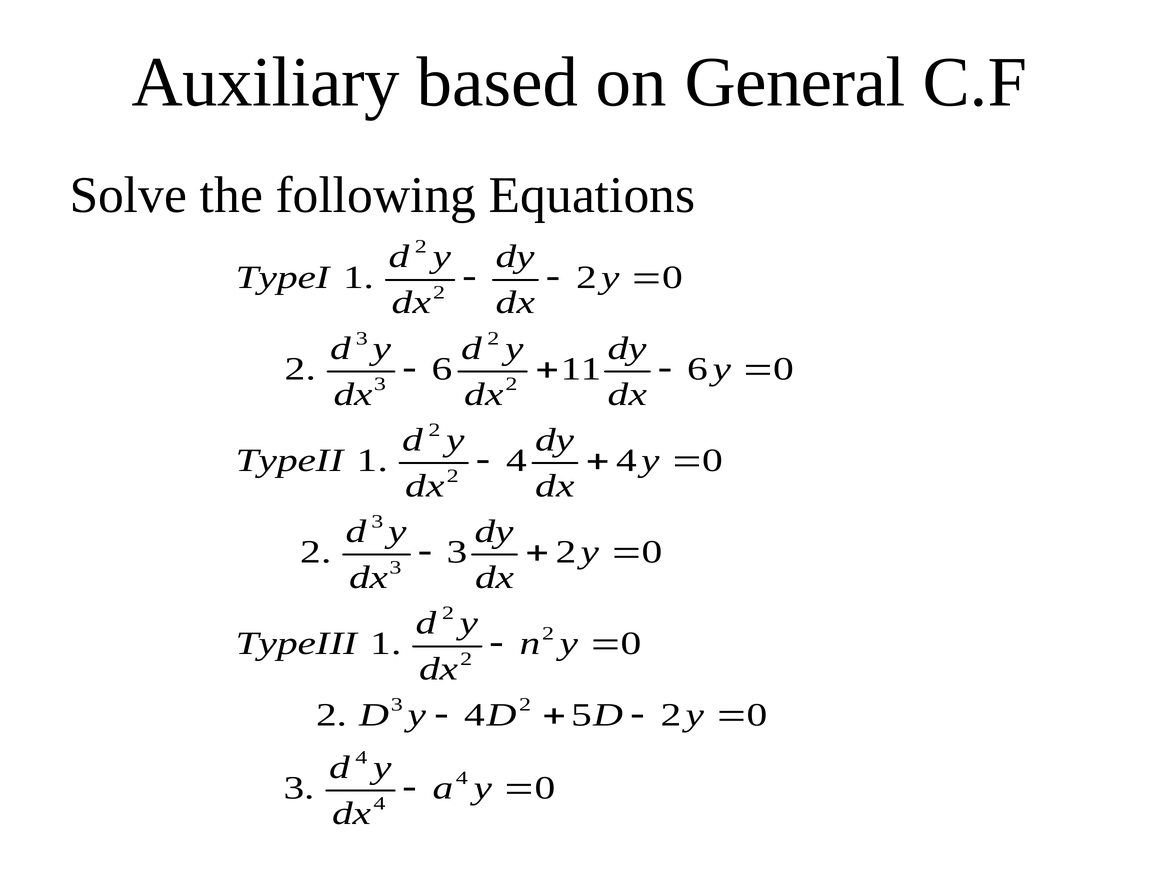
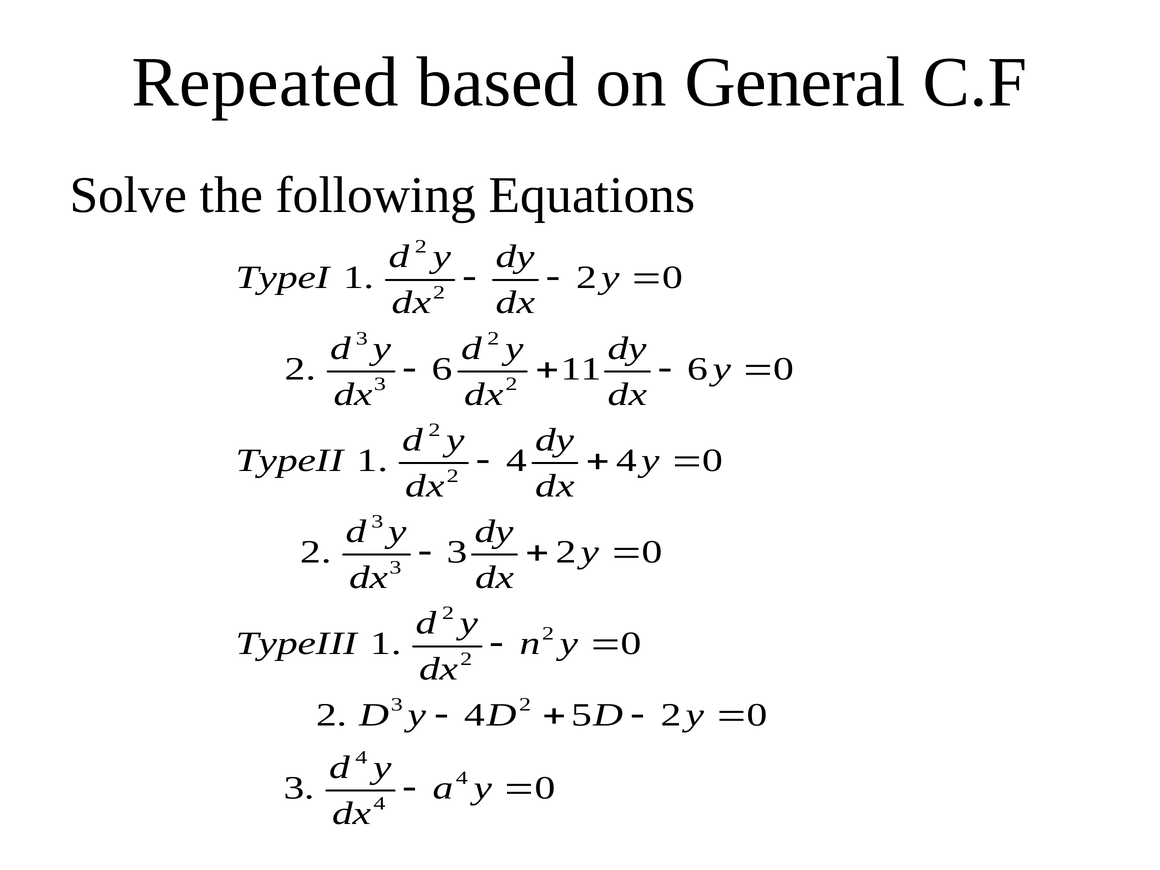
Auxiliary: Auxiliary -> Repeated (265, 82)
